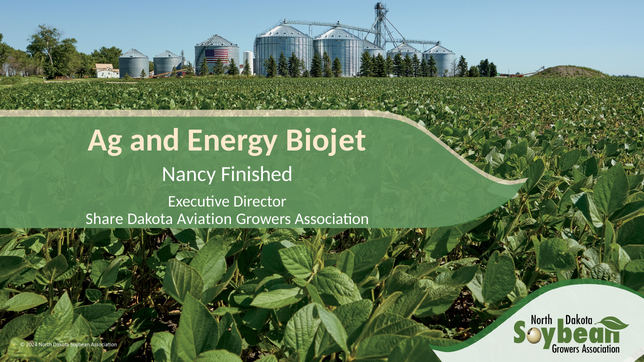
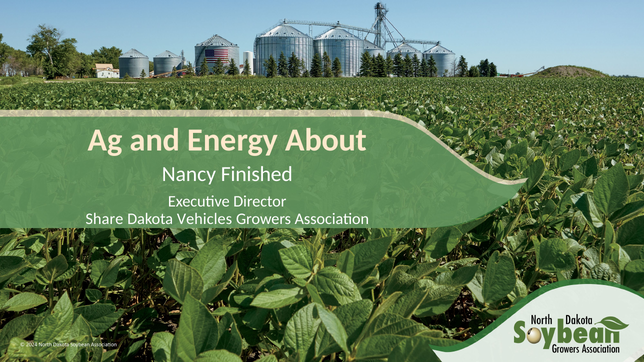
Biojet: Biojet -> About (326, 140)
Aviation: Aviation -> Vehicles (204, 219)
